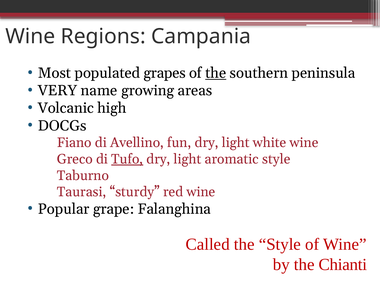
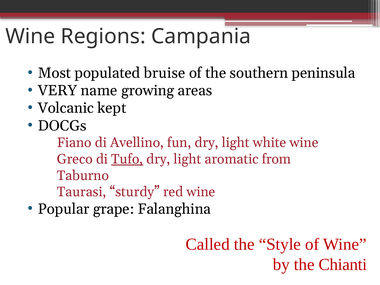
grapes: grapes -> bruise (165, 73)
the underline: present -> none (216, 73)
high: high -> kept (112, 108)
aromatic style: style -> from (276, 159)
